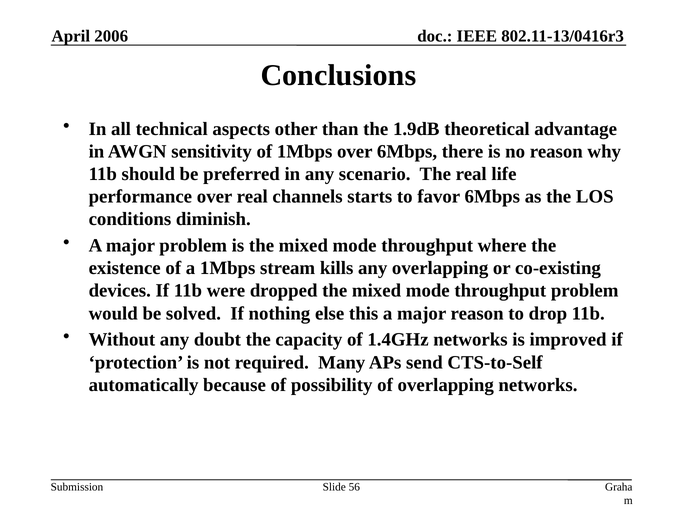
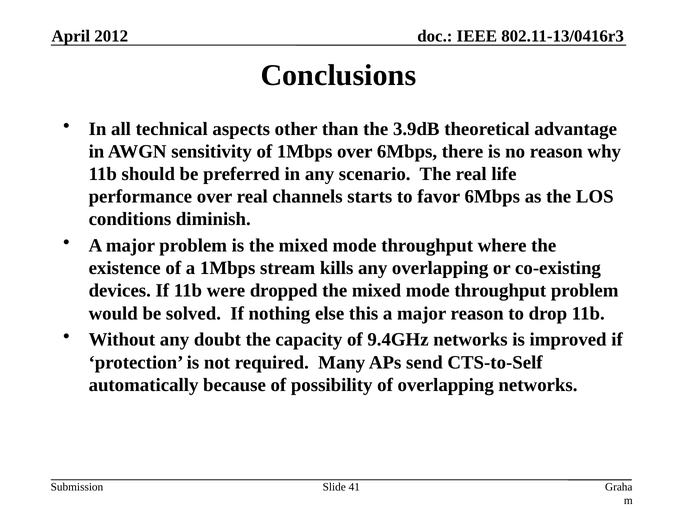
2006: 2006 -> 2012 (111, 36)
1.9dB: 1.9dB -> 3.9dB (416, 129)
1.4GHz: 1.4GHz -> 9.4GHz (398, 340)
56: 56 -> 41 (354, 487)
